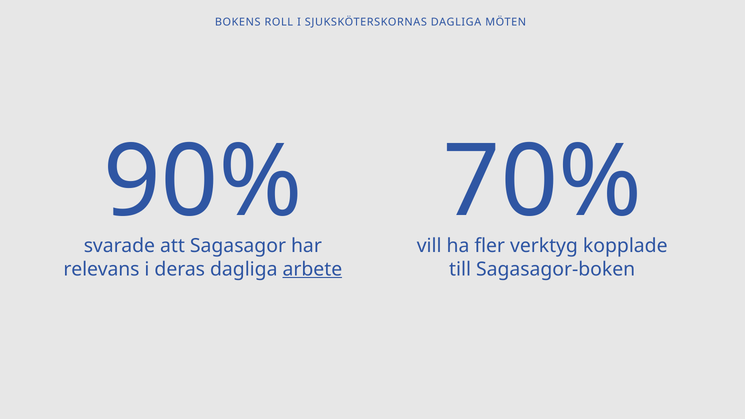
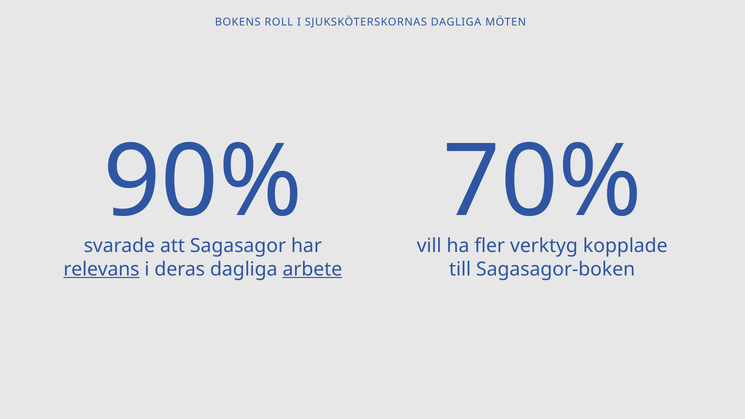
relevans underline: none -> present (101, 269)
